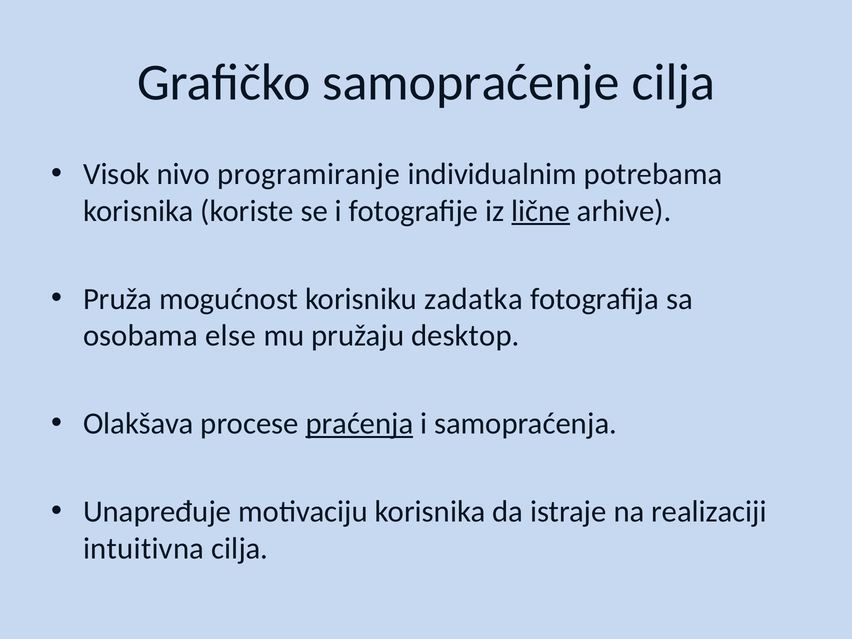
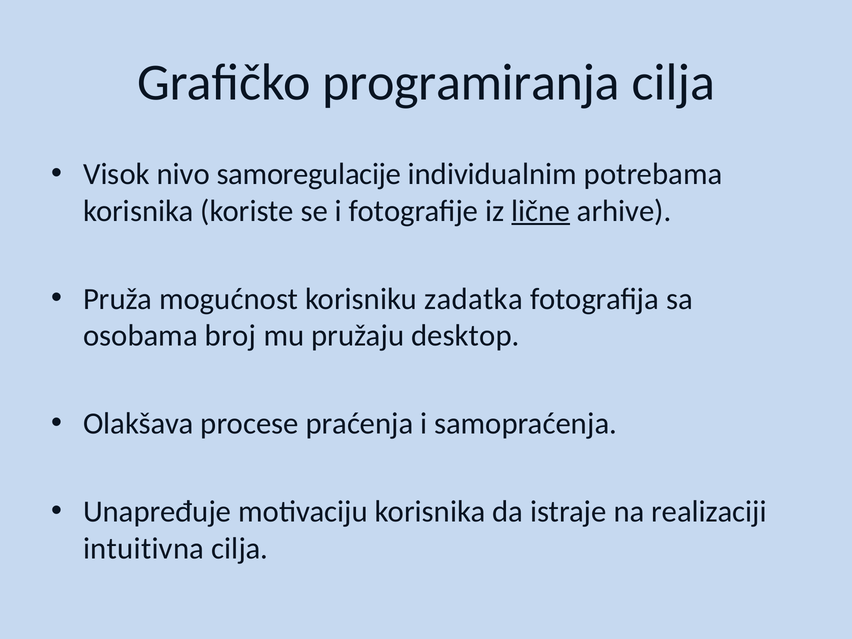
samopraćenje: samopraćenje -> programiranja (471, 82)
programiranje: programiranje -> samoregulacije (309, 174)
else: else -> broj (231, 336)
praćenja underline: present -> none (359, 424)
